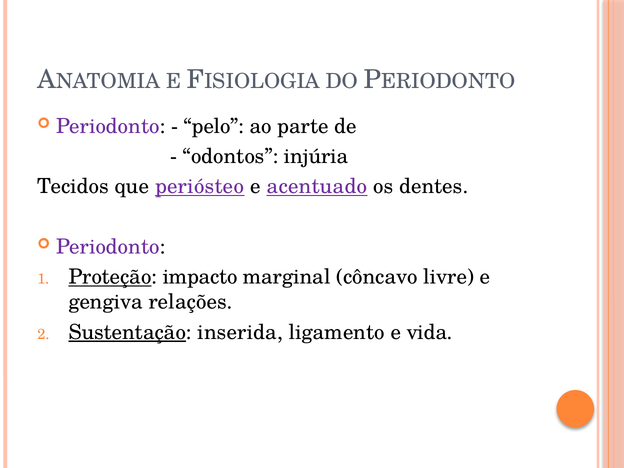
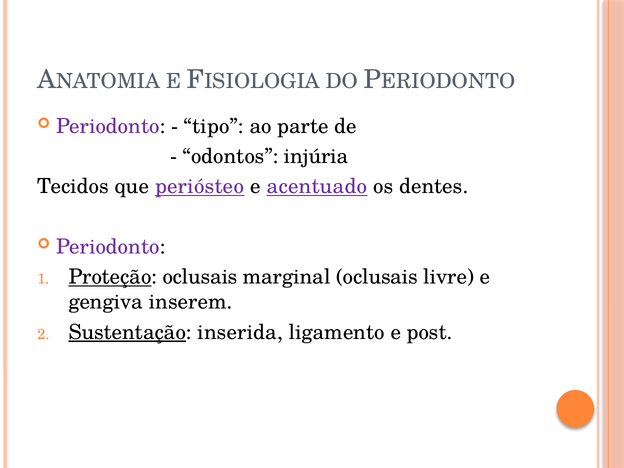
pelo: pelo -> tipo (214, 126)
Proteção impacto: impacto -> oclusais (200, 277)
marginal côncavo: côncavo -> oclusais (377, 277)
relações: relações -> inserem (191, 302)
vida: vida -> post (430, 332)
